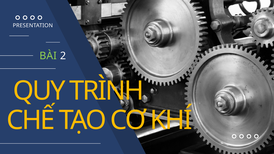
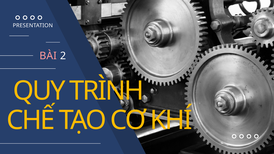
BÀI colour: light green -> pink (48, 56)
